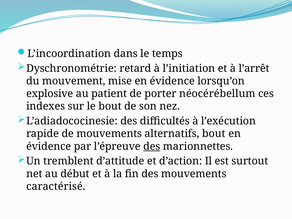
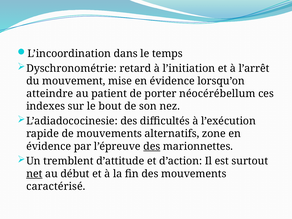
explosive: explosive -> atteindre (50, 94)
alternatifs bout: bout -> zone (214, 134)
net underline: none -> present (34, 174)
